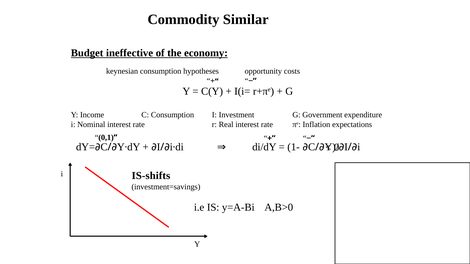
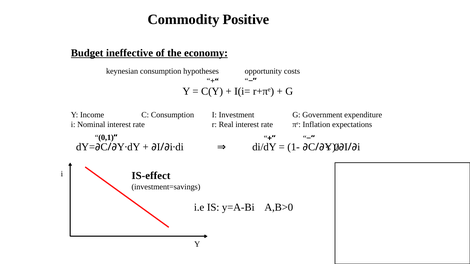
Similar: Similar -> Positive (246, 19)
IS-shifts: IS-shifts -> IS-effect (151, 176)
